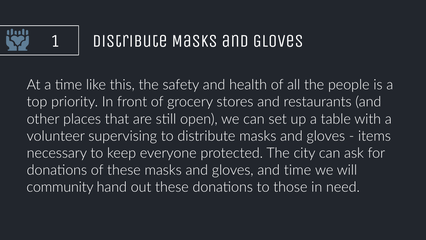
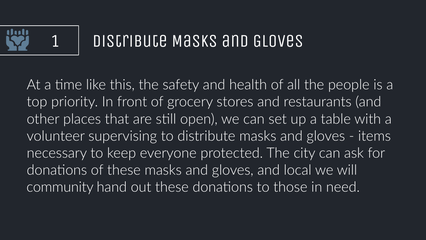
and time: time -> local (298, 170)
